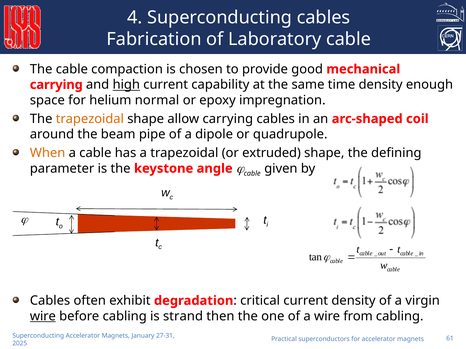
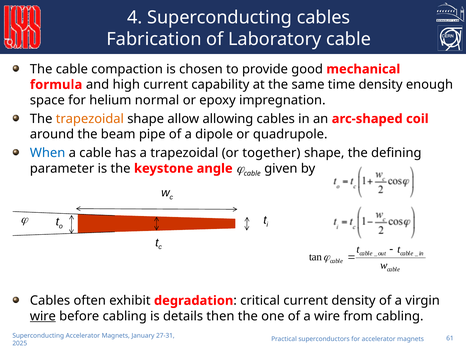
carrying: carrying -> formula (56, 85)
high underline: present -> none (126, 85)
allow carrying: carrying -> allowing (228, 119)
When colour: orange -> blue (48, 153)
extruded: extruded -> together (271, 153)
strand: strand -> details (183, 317)
